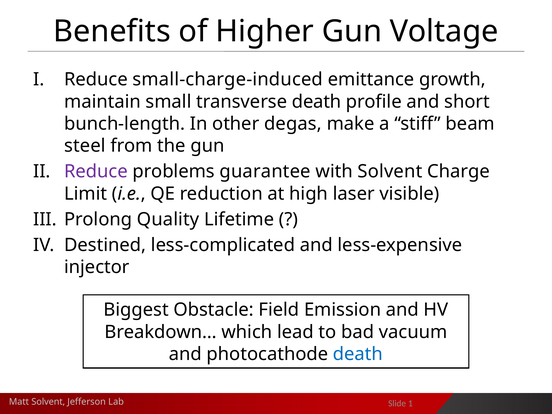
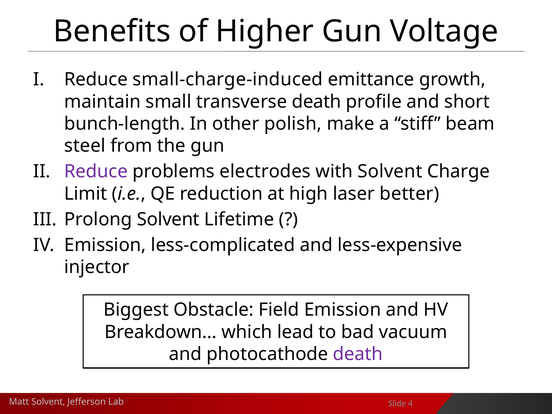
degas: degas -> polish (293, 124)
guarantee: guarantee -> electrodes (265, 172)
visible: visible -> better (409, 194)
Prolong Quality: Quality -> Solvent (168, 219)
Destined: Destined -> Emission (105, 245)
death colour: blue -> purple (358, 354)
1: 1 -> 4 (410, 404)
